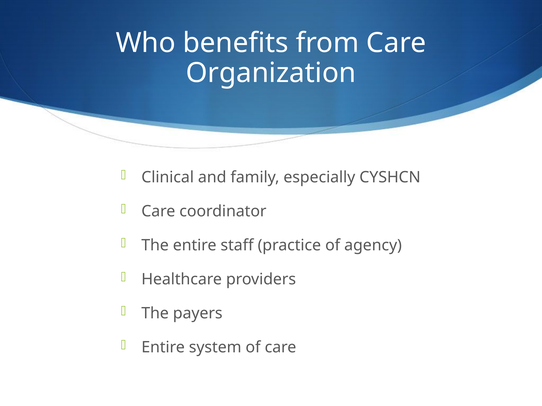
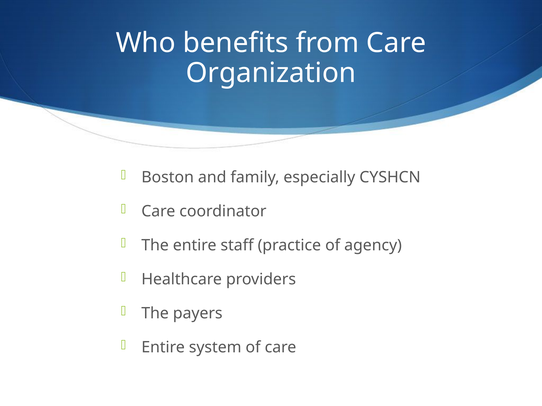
Clinical: Clinical -> Boston (168, 178)
